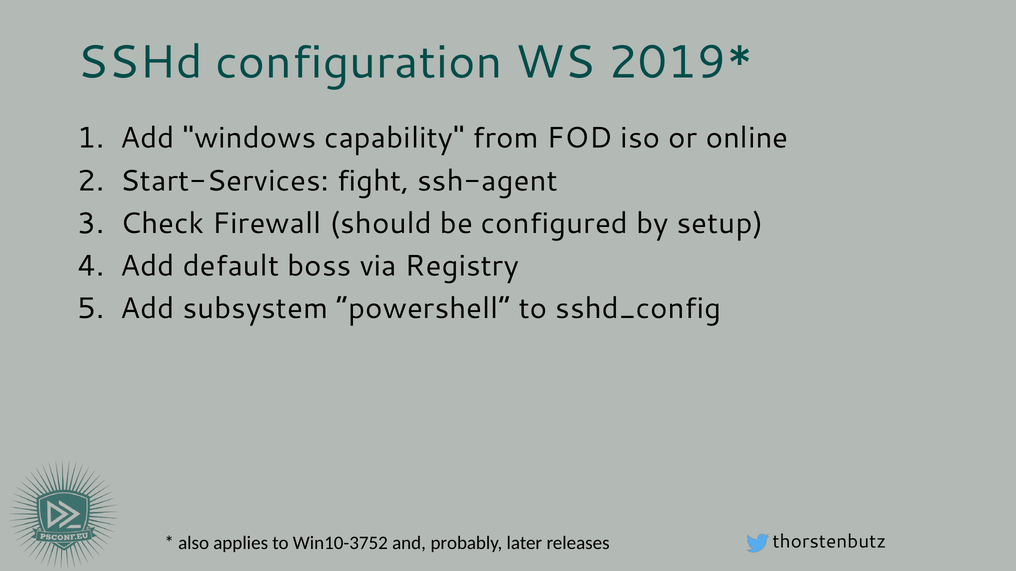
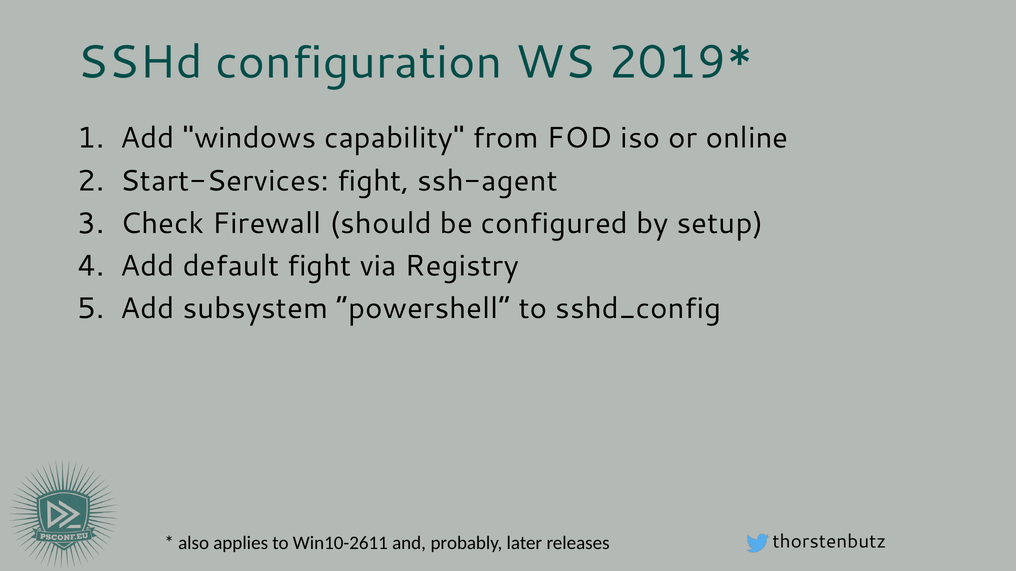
default boss: boss -> fight (319, 266)
Win10-3752: Win10-3752 -> Win10-2611 (340, 543)
